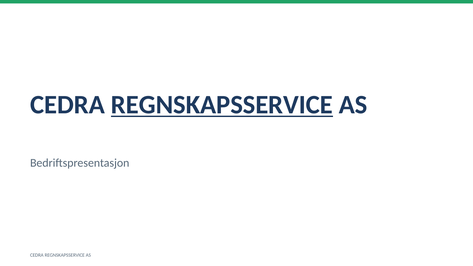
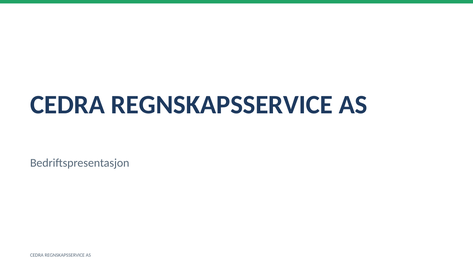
REGNSKAPSSERVICE underline: present -> none (222, 105)
